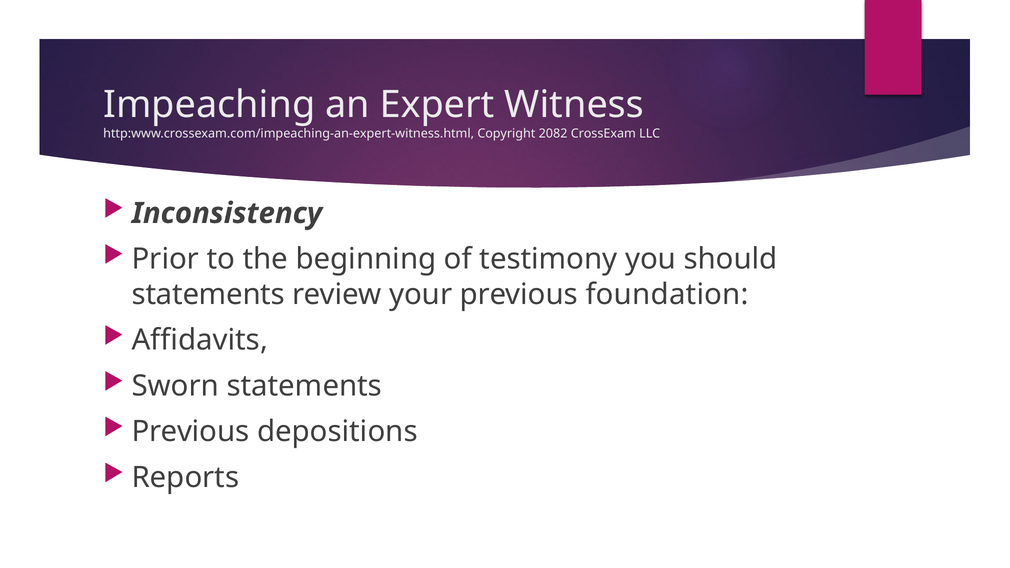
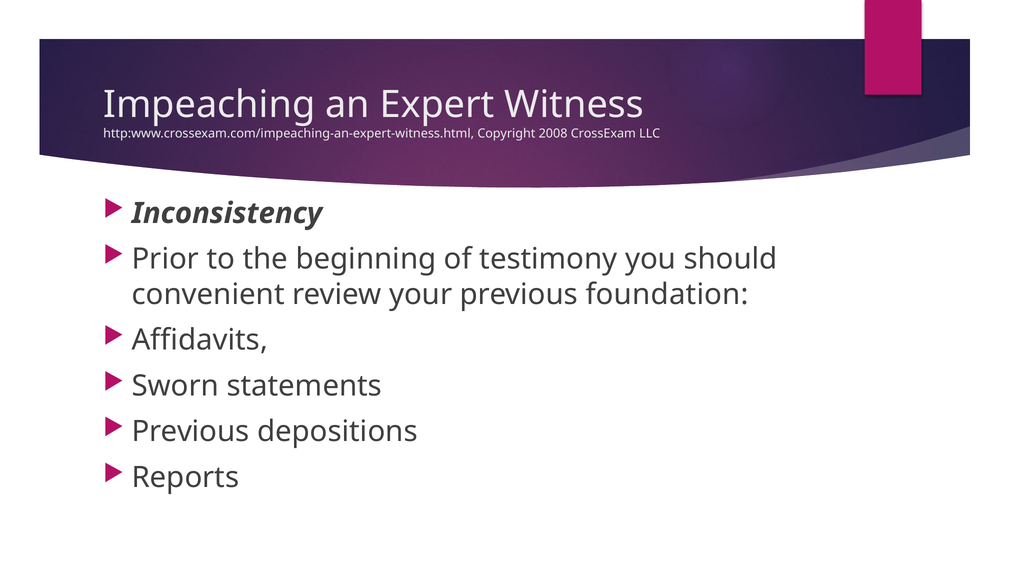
2082: 2082 -> 2008 (553, 134)
statements: statements -> convenient (208, 294)
